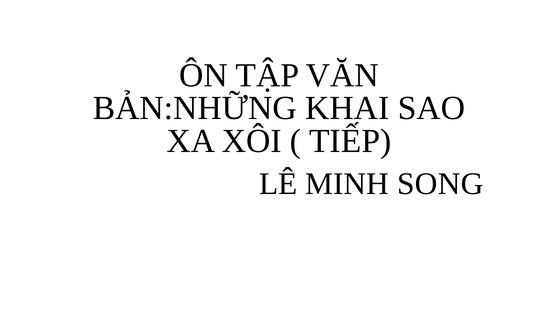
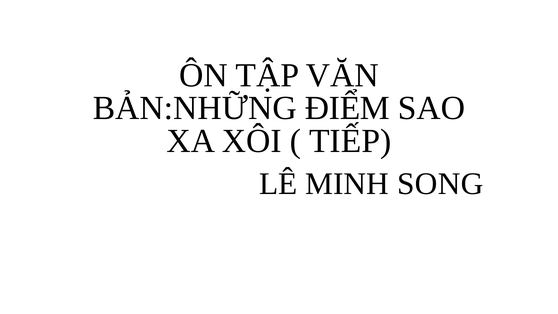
KHAI: KHAI -> ĐIỂM (347, 108)
